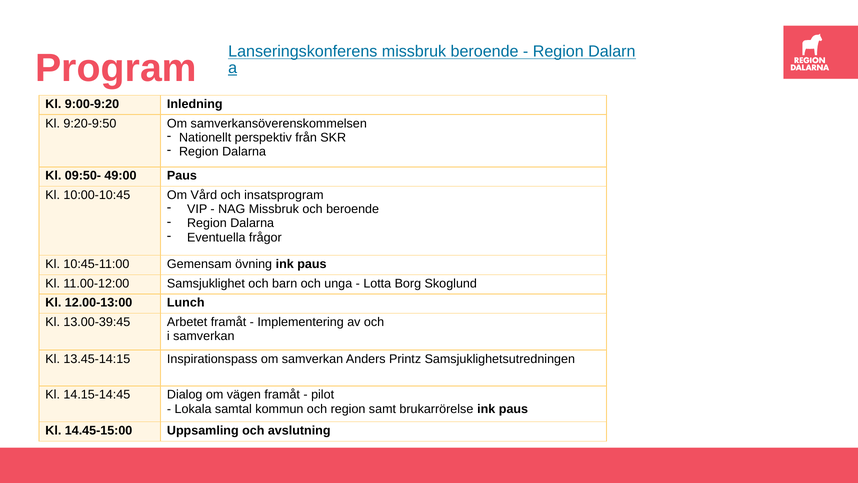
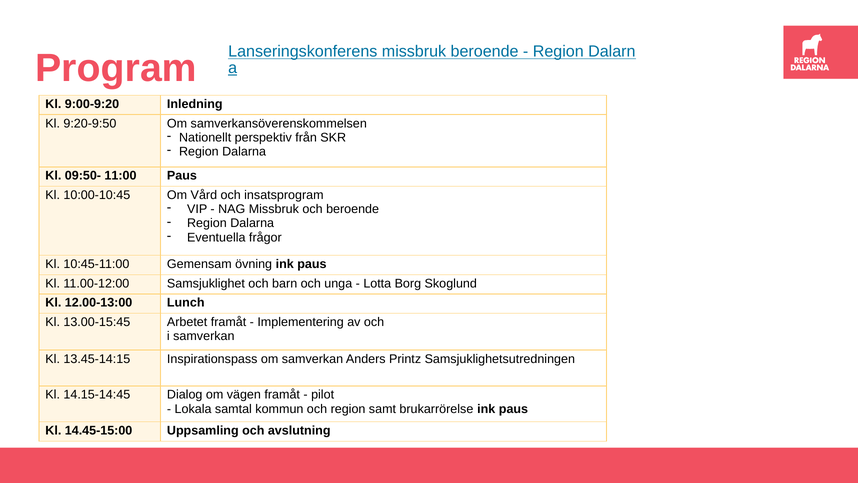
49:00: 49:00 -> 11:00 (120, 176)
13.00-39:45: 13.00-39:45 -> 13.00-15:45 (97, 322)
